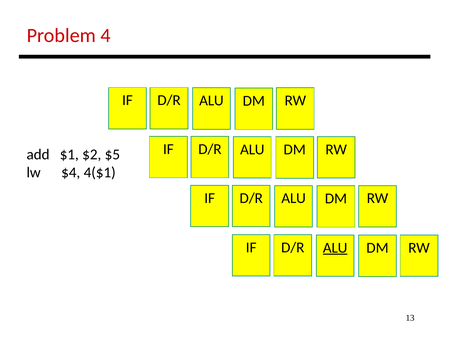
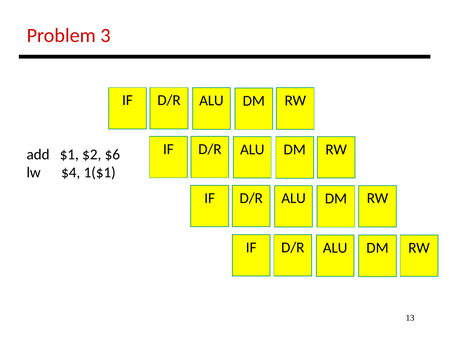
4: 4 -> 3 (105, 35)
$5: $5 -> $6 (112, 154)
4($1: 4($1 -> 1($1 (100, 172)
ALU underline: present -> none (335, 248)
